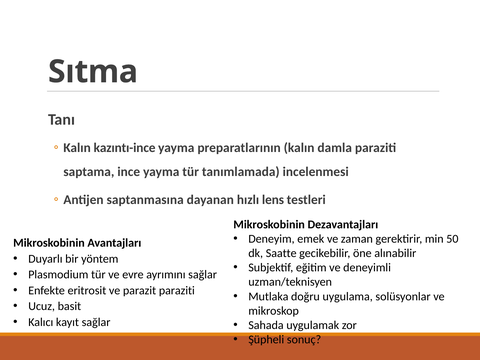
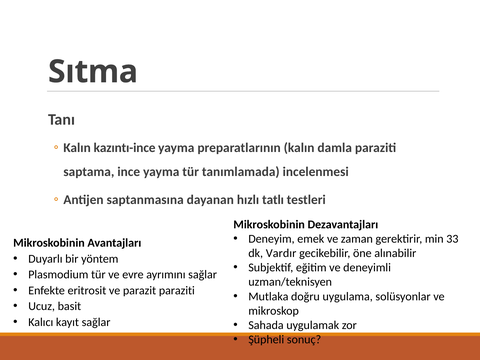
lens: lens -> tatlı (273, 200)
50: 50 -> 33 (452, 239)
Saatte: Saatte -> Vardır (281, 253)
